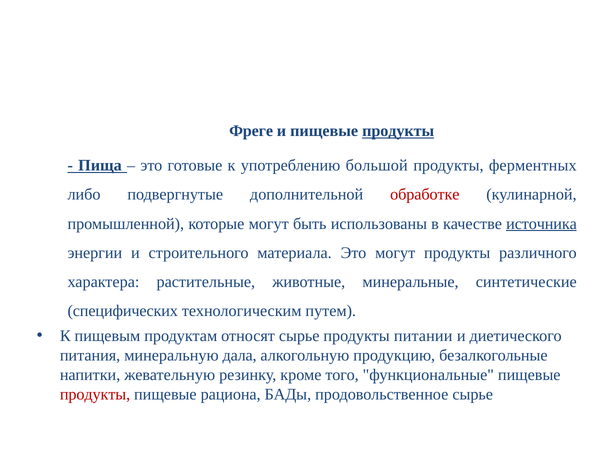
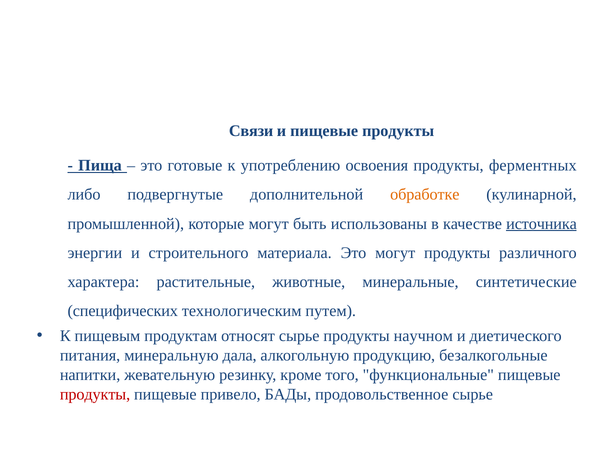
Фреге: Фреге -> Связи (251, 131)
продукты underline: present -> none (398, 131)
большой: большой -> освоения (377, 166)
обработке colour: red -> orange (425, 195)
питании: питании -> научном (423, 336)
рациона: рациона -> привело (231, 395)
